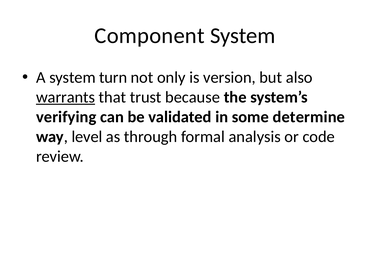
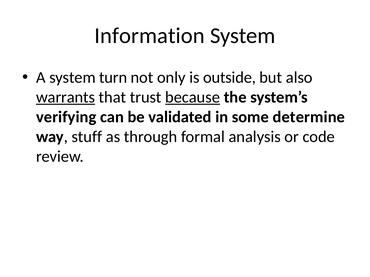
Component: Component -> Information (150, 36)
version: version -> outside (230, 78)
because underline: none -> present (193, 97)
level: level -> stuff (87, 137)
